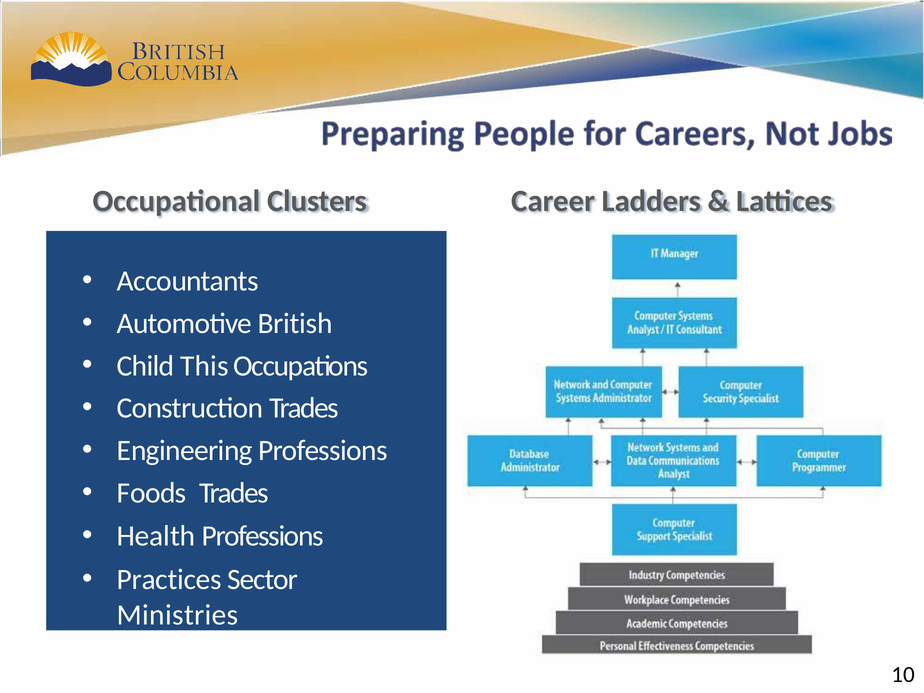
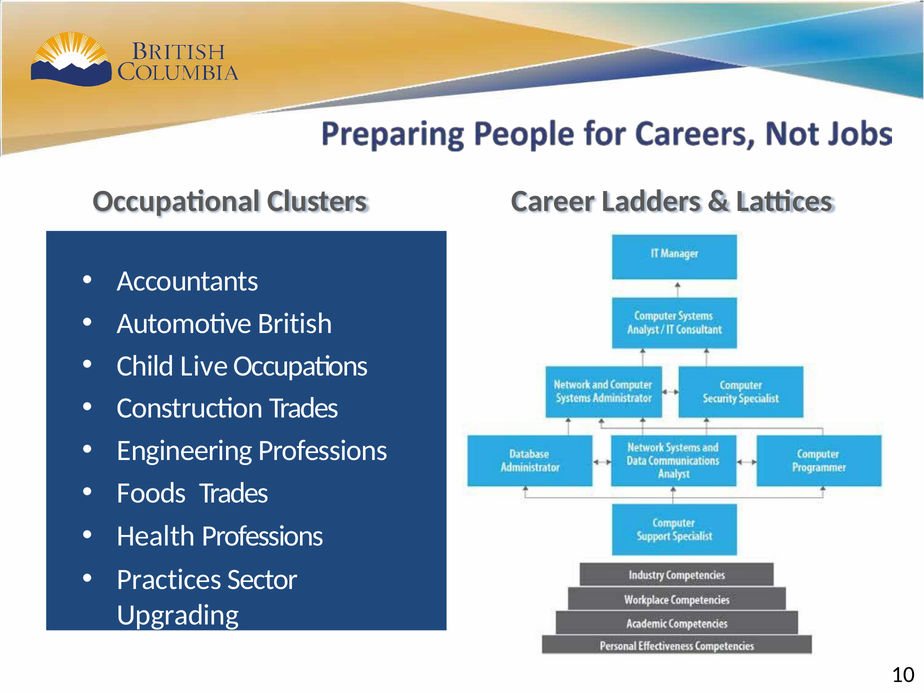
This: This -> Live (204, 366)
Ministries: Ministries -> Upgrading (178, 615)
